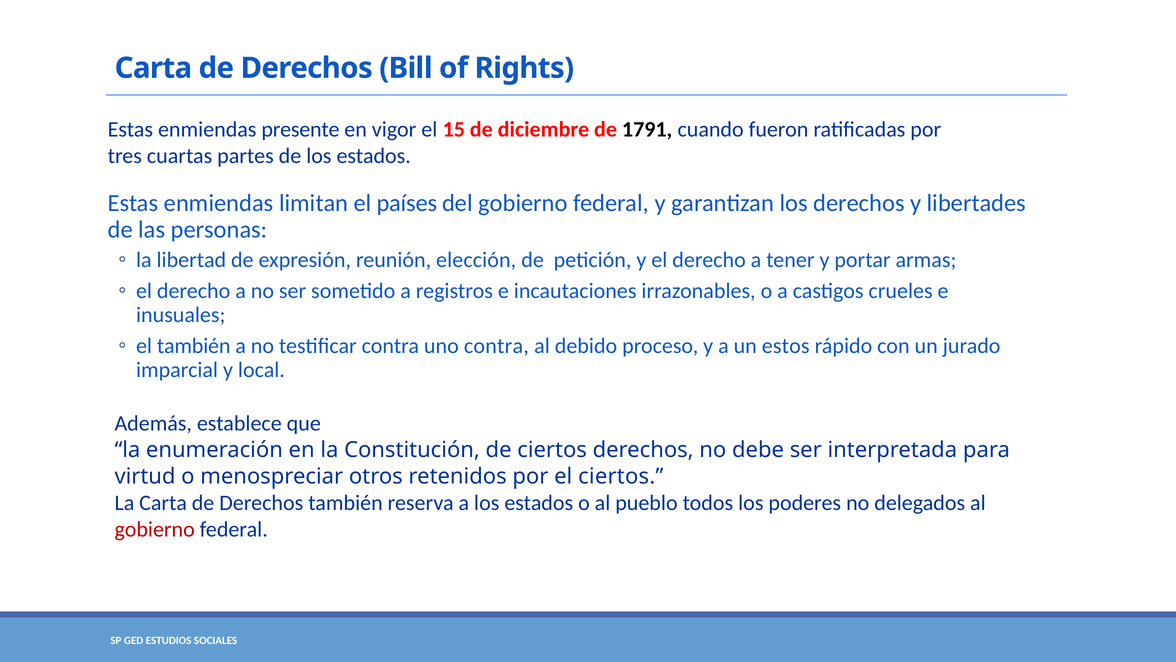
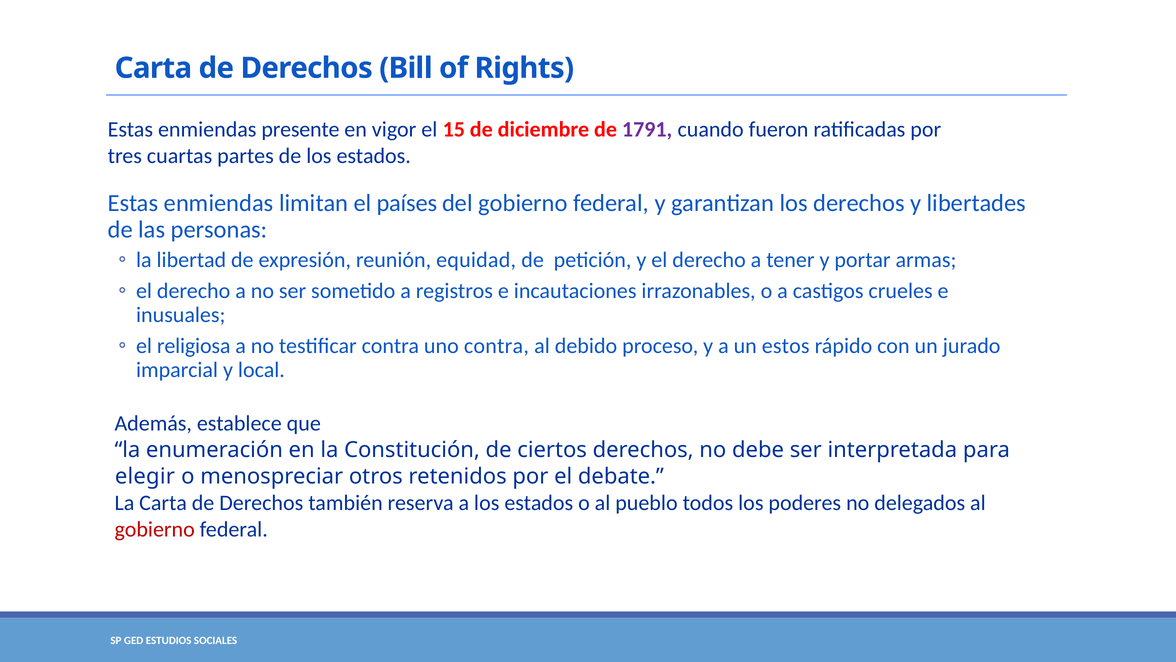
1791 colour: black -> purple (647, 129)
elección: elección -> equidad (476, 260)
el también: también -> religiosa (194, 346)
virtud: virtud -> elegir (145, 476)
el ciertos: ciertos -> debate (621, 476)
